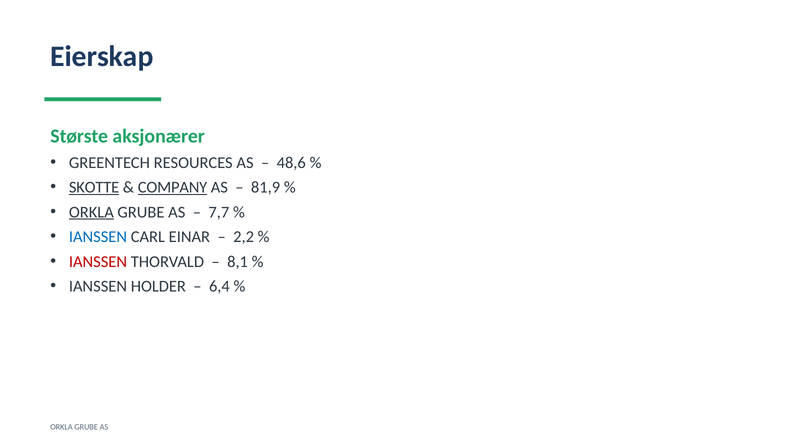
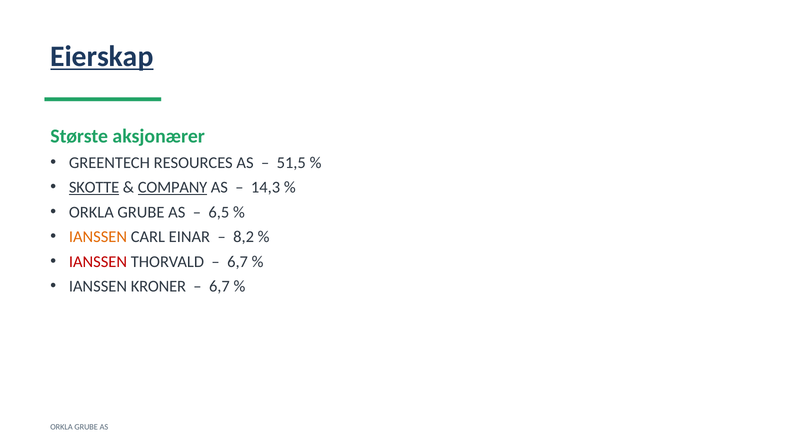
Eierskap underline: none -> present (102, 56)
48,6: 48,6 -> 51,5 (291, 163)
81,9: 81,9 -> 14,3 (266, 187)
ORKLA underline: present -> none (91, 212)
7,7: 7,7 -> 6,5 (219, 212)
IANSSEN colour: blue -> orange (98, 237)
2,2: 2,2 -> 8,2 (244, 237)
8,1: 8,1 -> 6,7 (238, 262)
HOLDER: HOLDER -> KRONER (158, 286)
6,4: 6,4 -> 6,7 (219, 286)
